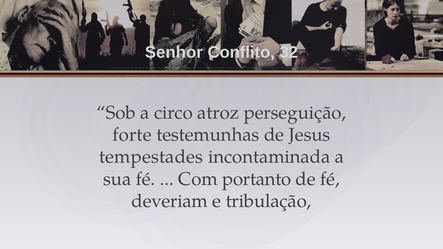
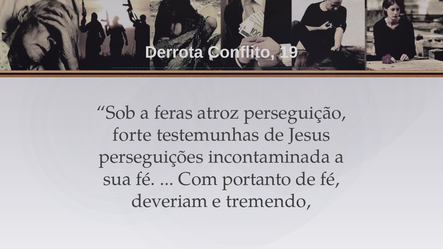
Senhor: Senhor -> Derrota (174, 52)
32: 32 -> 19 (289, 52)
circo: circo -> feras (173, 113)
tempestades: tempestades -> perseguições (151, 157)
tribulação: tribulação -> tremendo (268, 201)
